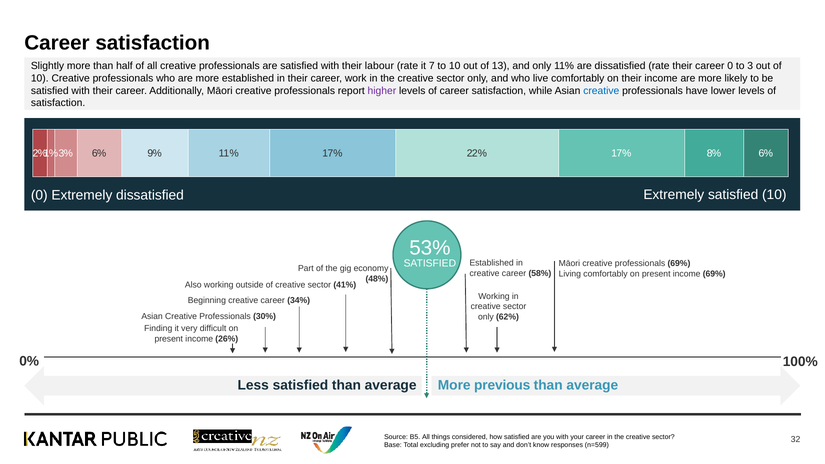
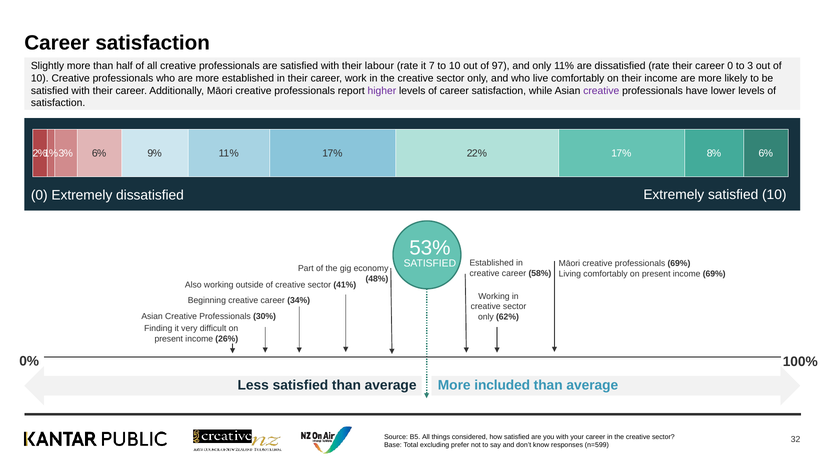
13: 13 -> 97 (501, 66)
creative colour: blue -> purple (601, 91)
previous: previous -> included (502, 385)
